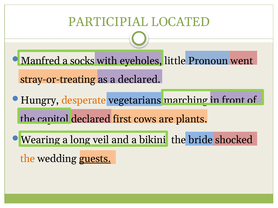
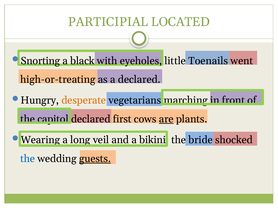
Manfred: Manfred -> Snorting (40, 61)
socks: socks -> black (82, 61)
Pronoun: Pronoun -> Toenails (208, 61)
stray-or-treating: stray-or-treating -> high-or-treating (58, 80)
are underline: none -> present (166, 119)
the colour: orange -> blue (28, 159)
